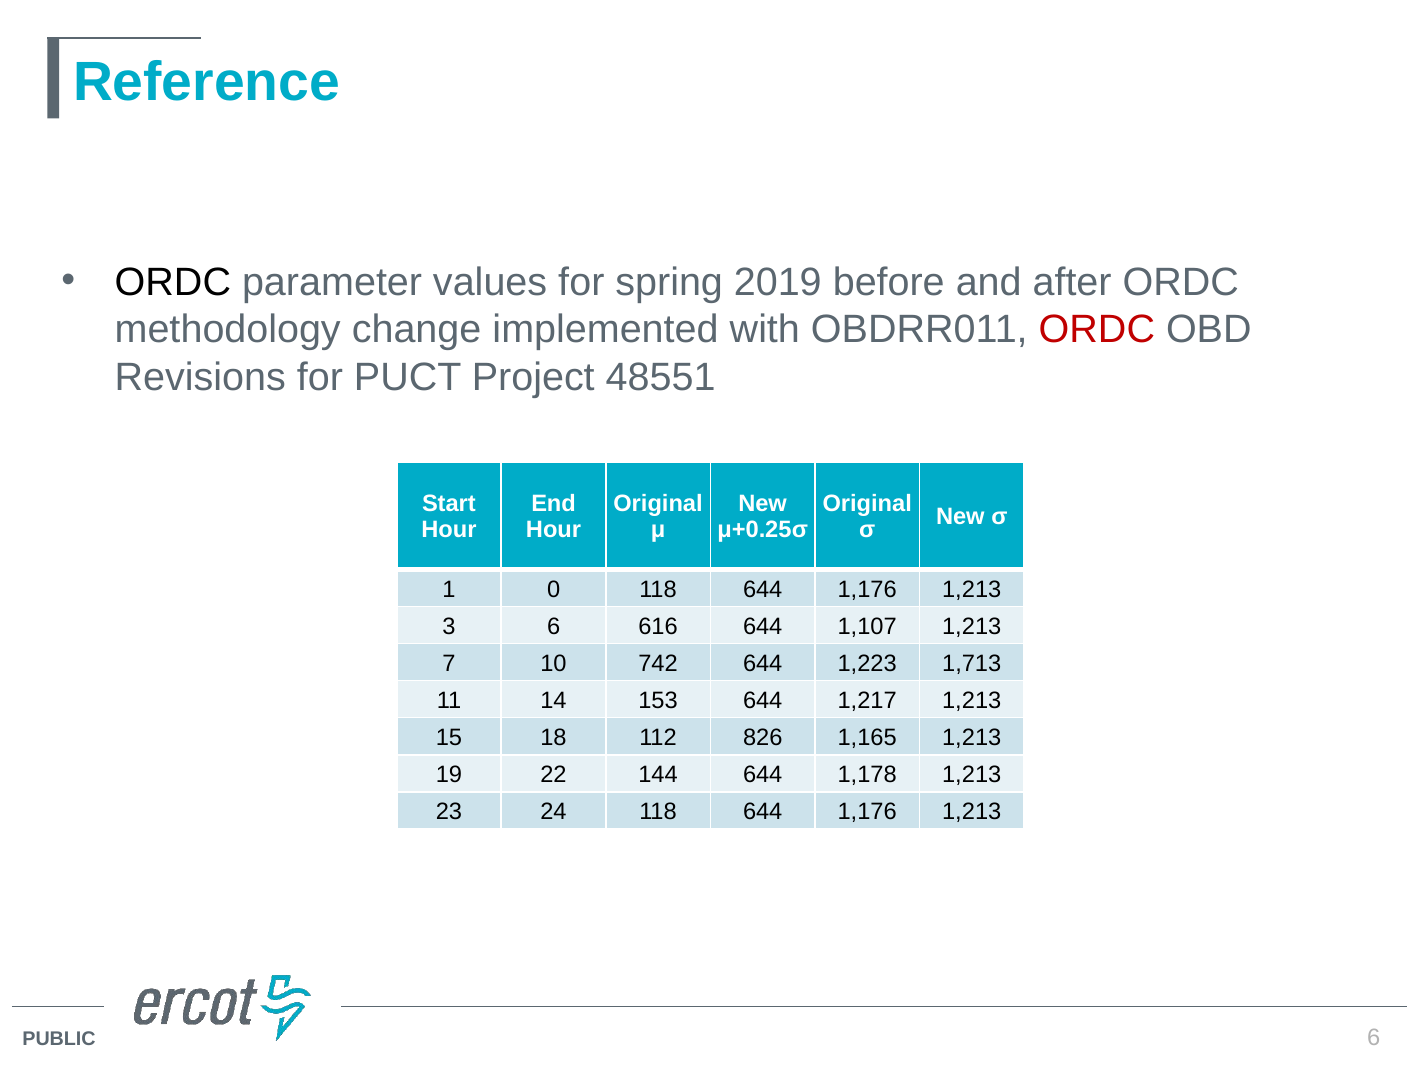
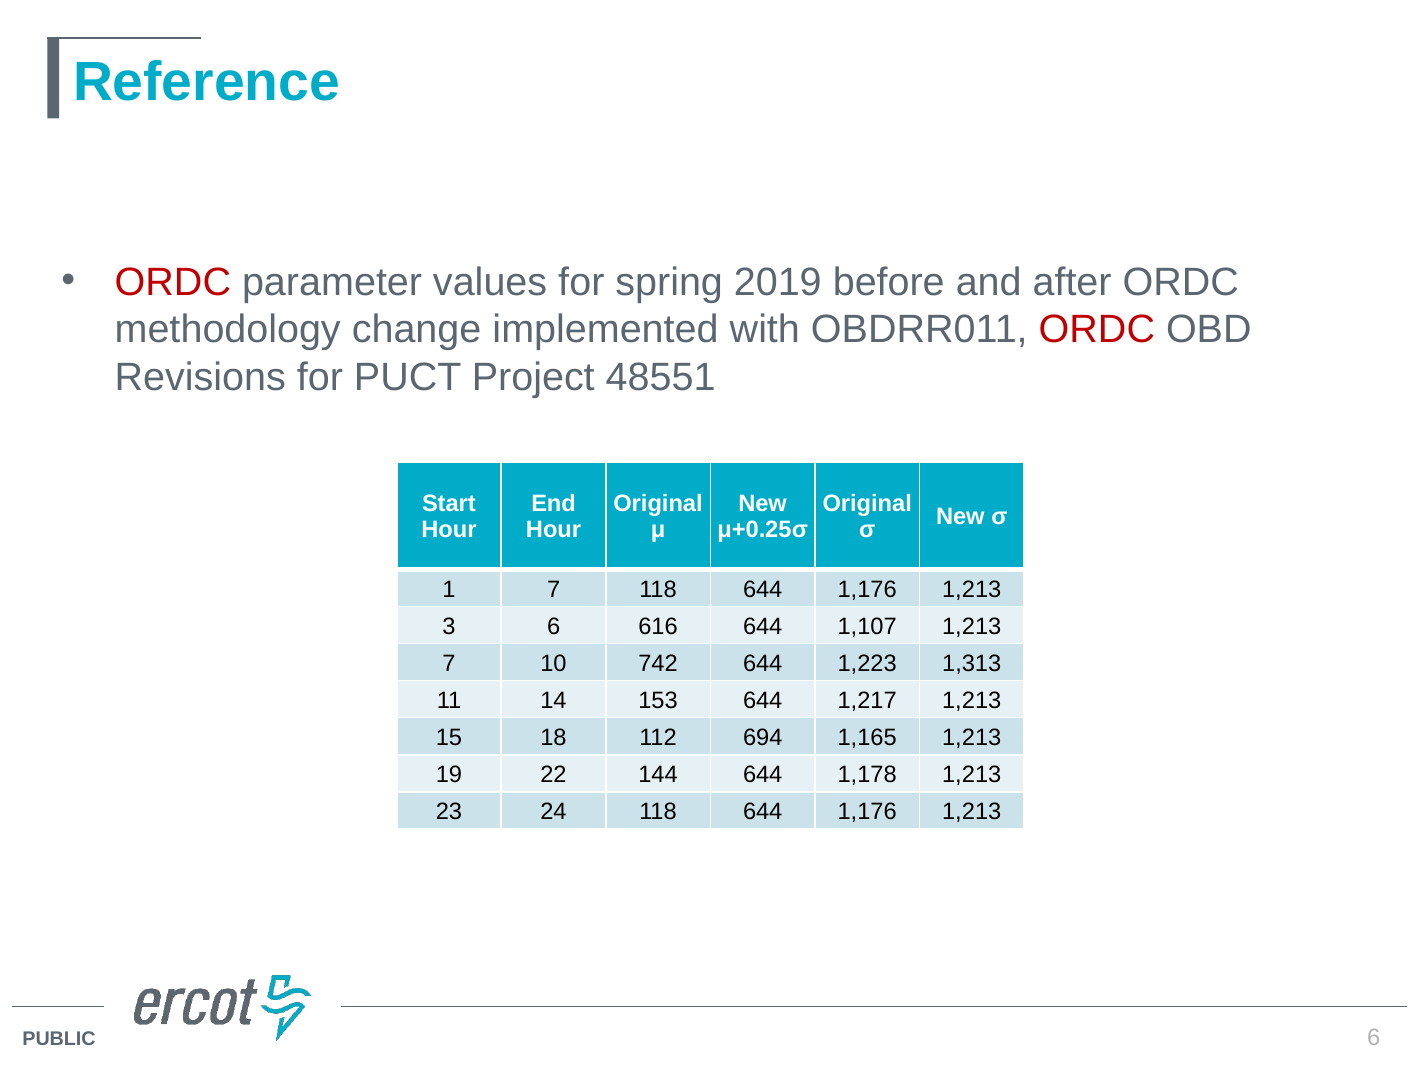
ORDC colour: black -> red (173, 282)
1 0: 0 -> 7 (554, 589)
1,713: 1,713 -> 1,313 (972, 663)
826: 826 -> 694 (763, 737)
